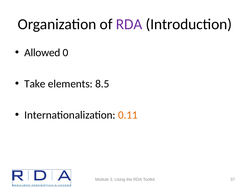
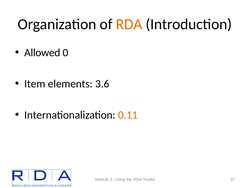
RDA colour: purple -> orange (129, 24)
Take: Take -> Item (35, 84)
8.5: 8.5 -> 3.6 (102, 84)
